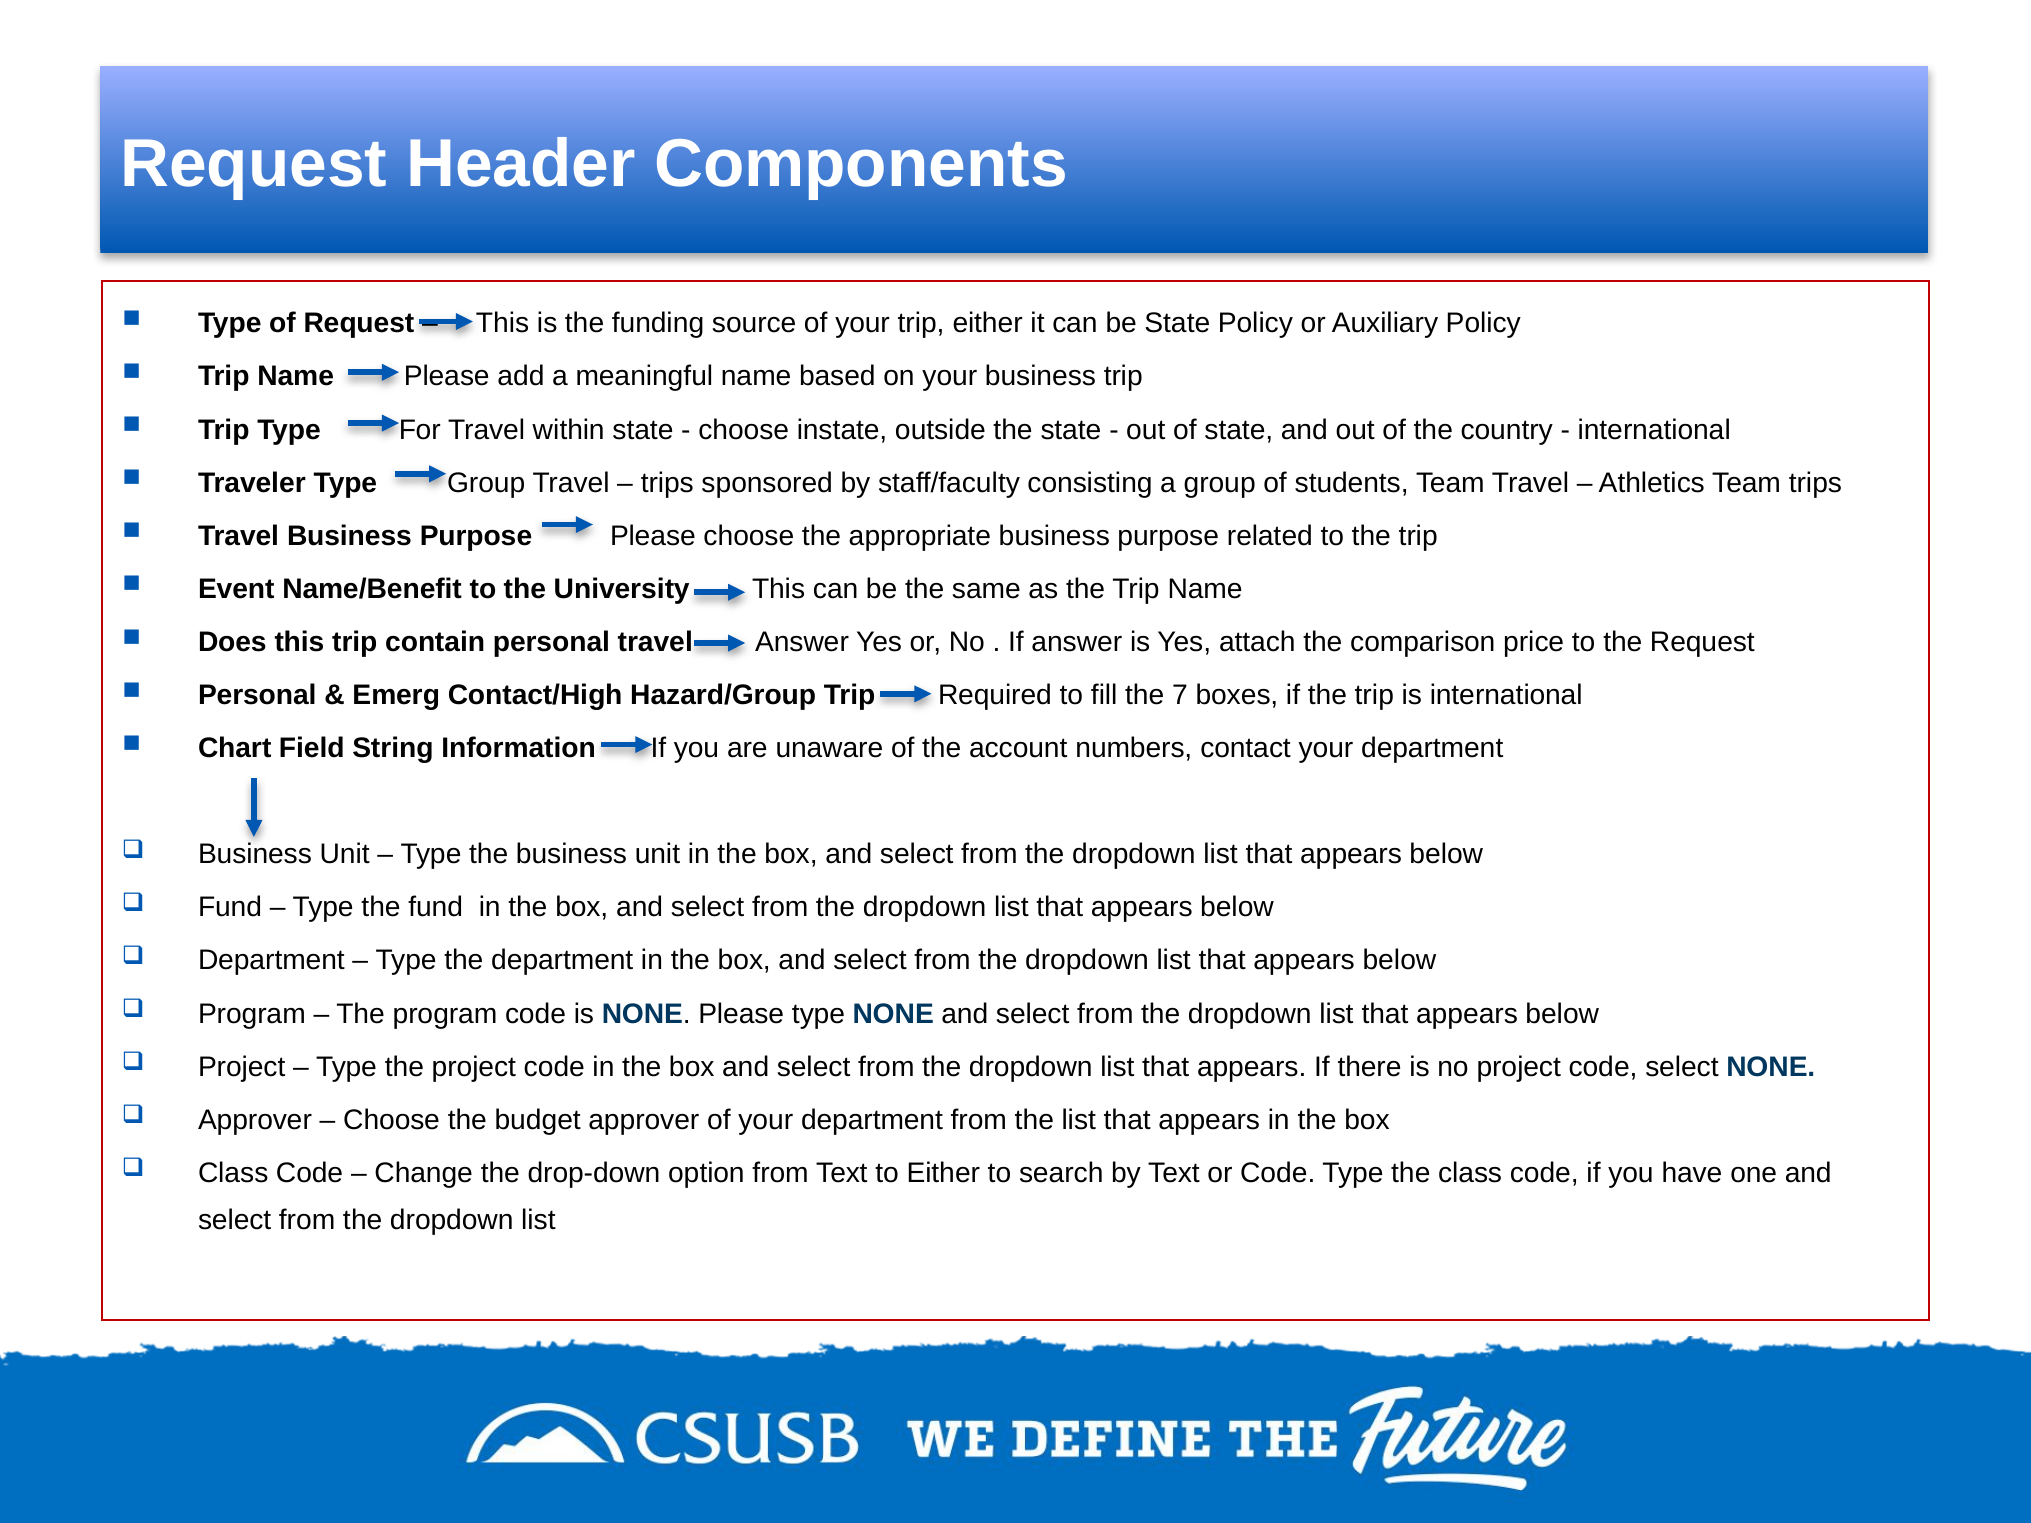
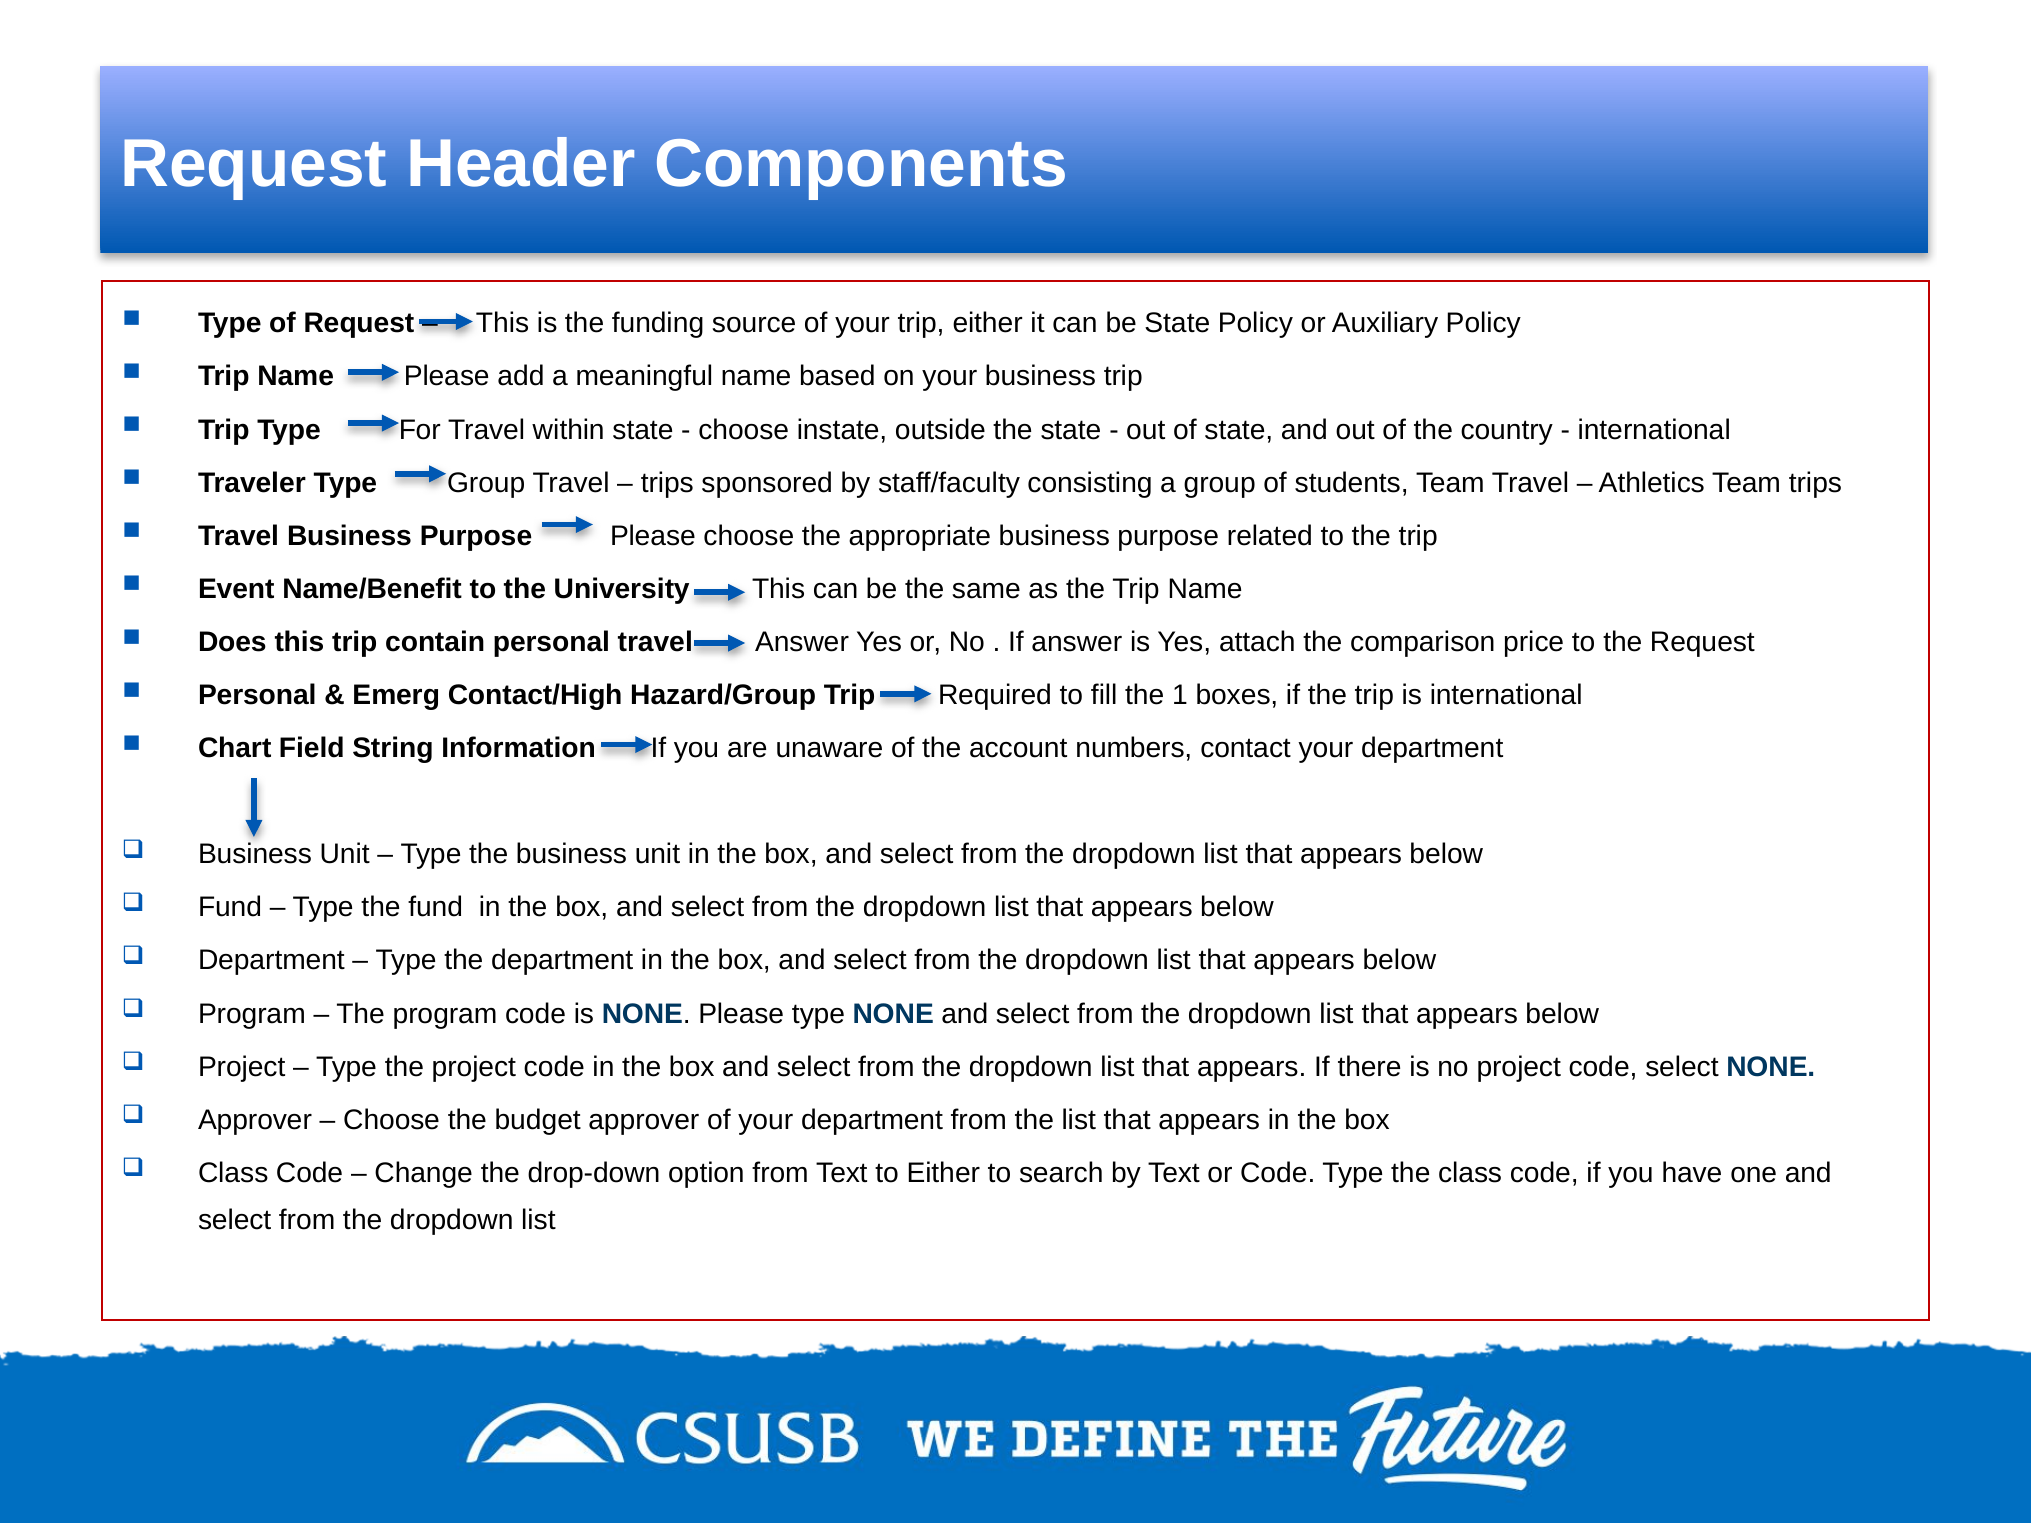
7: 7 -> 1 (1180, 695)
